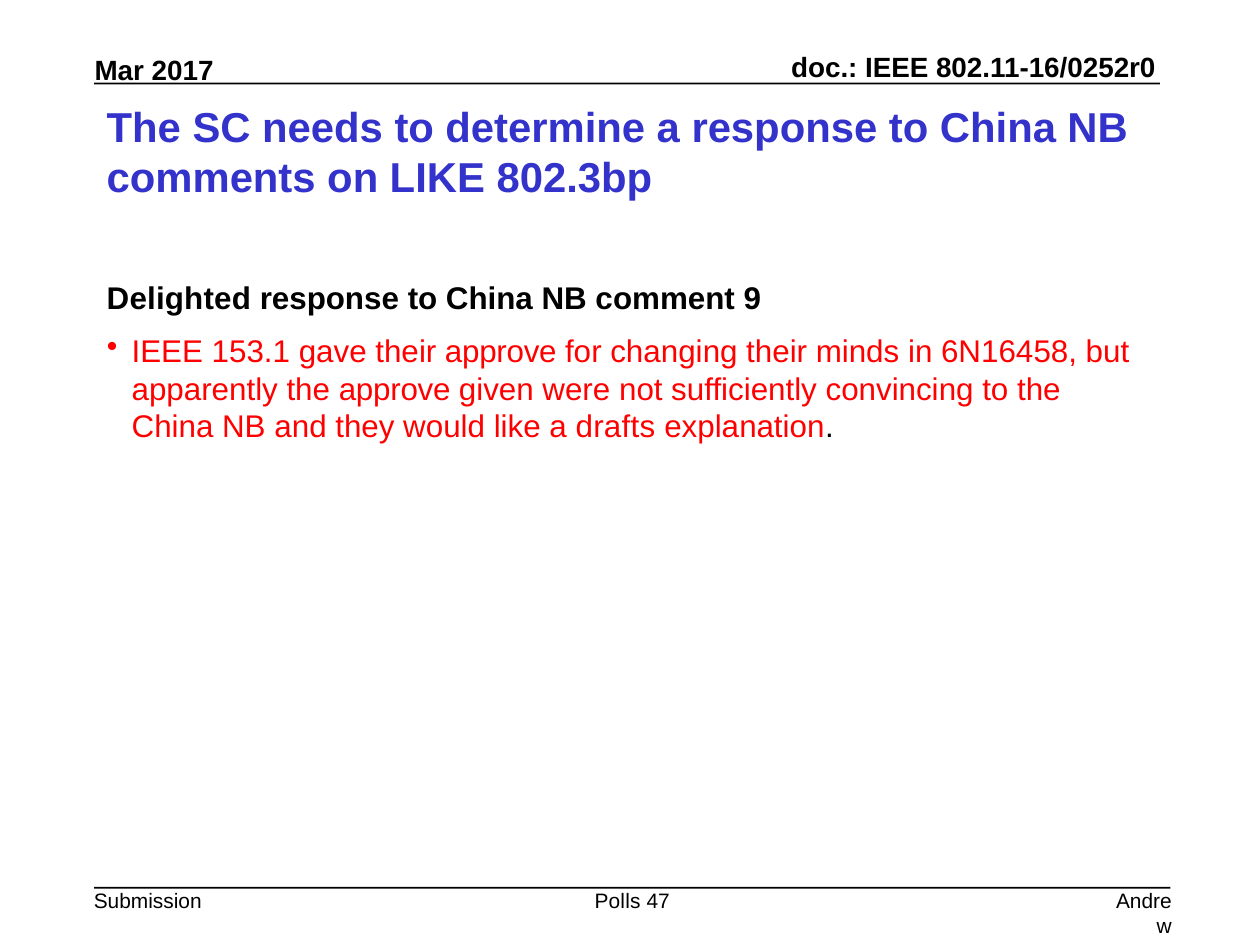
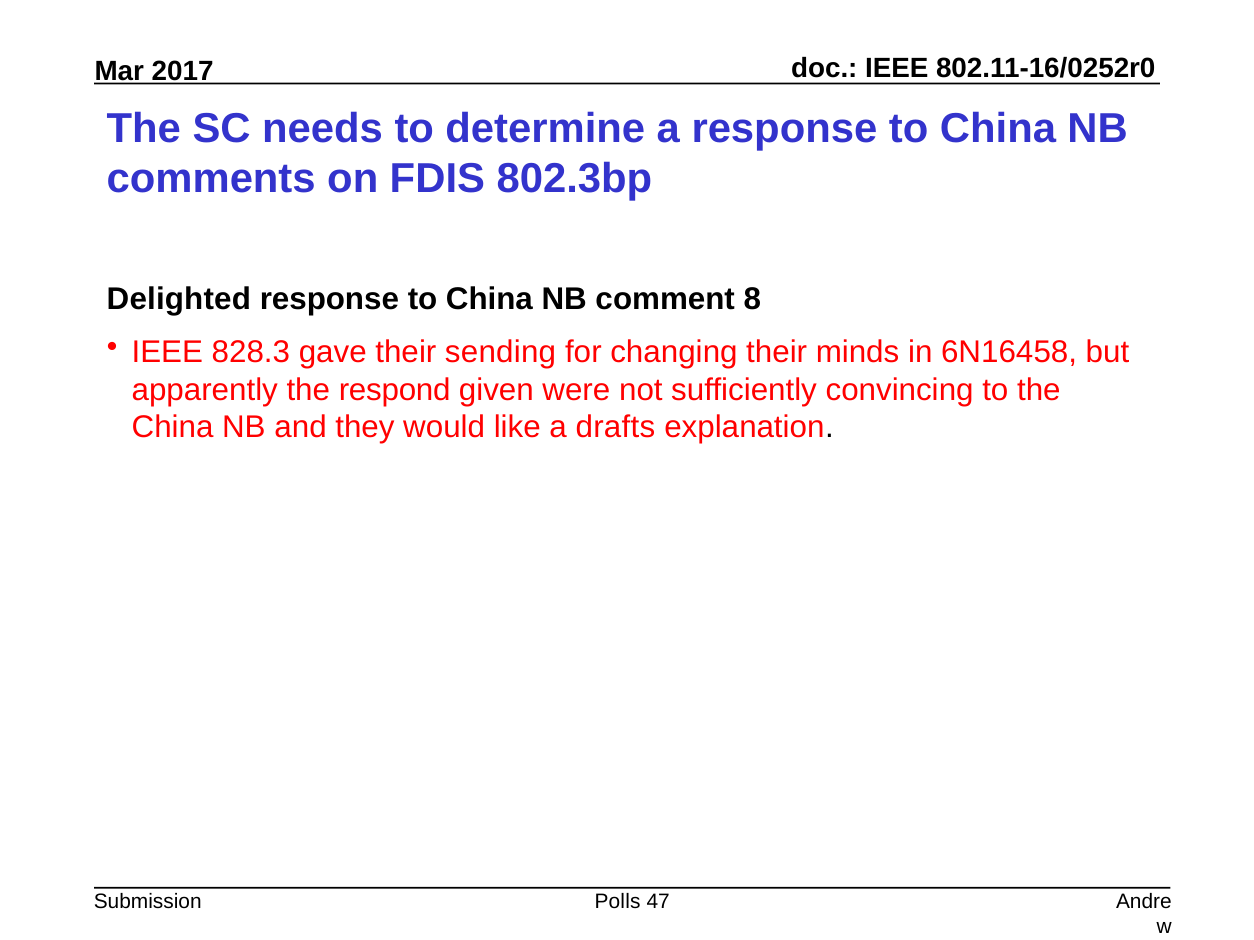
on LIKE: LIKE -> FDIS (437, 179)
9: 9 -> 8 (752, 299)
153.1: 153.1 -> 828.3 (251, 352)
their approve: approve -> sending (501, 352)
the approve: approve -> respond (395, 390)
